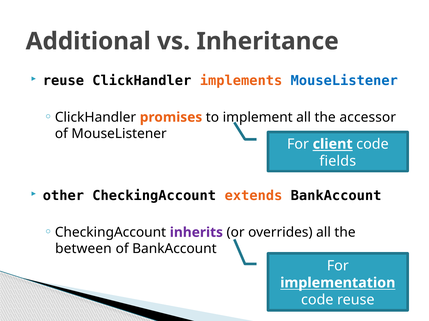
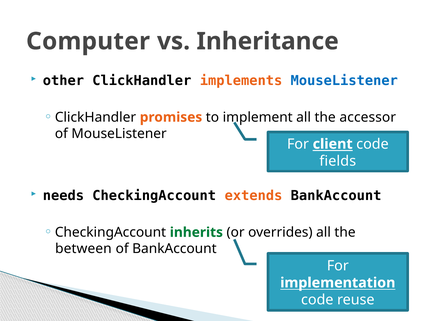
Additional: Additional -> Computer (88, 41)
reuse: reuse -> other (63, 81)
other: other -> needs (63, 196)
inherits colour: purple -> green (196, 233)
